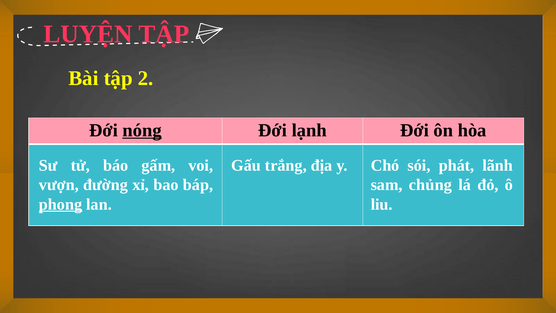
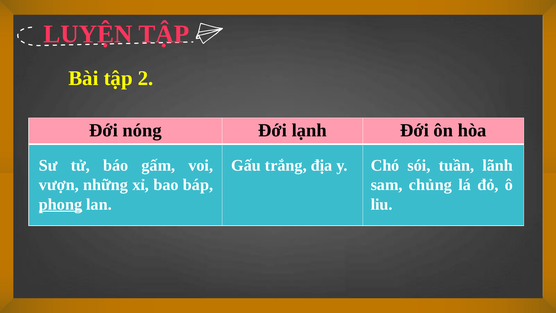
nóng underline: present -> none (142, 130)
phát: phát -> tuần (456, 165)
đường: đường -> những (106, 185)
